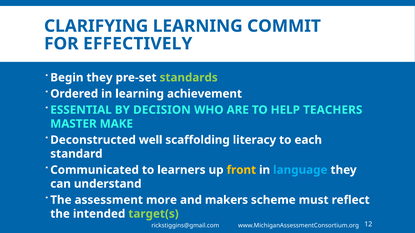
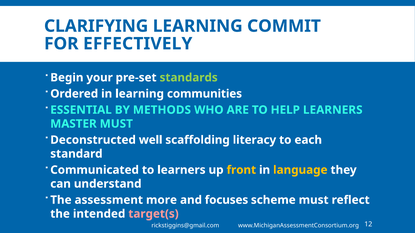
Begin they: they -> your (100, 78)
achievement: achievement -> communities (204, 94)
DECISION: DECISION -> METHODS (162, 110)
HELP TEACHERS: TEACHERS -> LEARNERS (333, 110)
MASTER MAKE: MAKE -> MUST (116, 124)
language colour: light blue -> yellow (300, 170)
makers: makers -> focuses (226, 200)
target(s colour: light green -> pink (154, 214)
